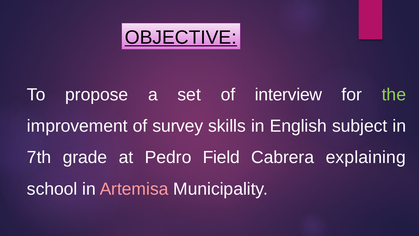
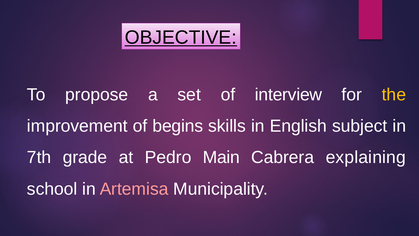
the colour: light green -> yellow (394, 95)
survey: survey -> begins (178, 126)
Field: Field -> Main (221, 157)
